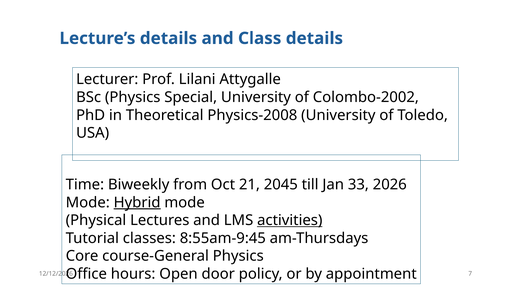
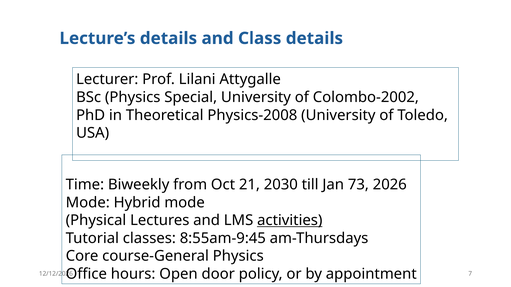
2045: 2045 -> 2030 (281, 185)
33: 33 -> 73 (358, 185)
Hybrid underline: present -> none (137, 203)
